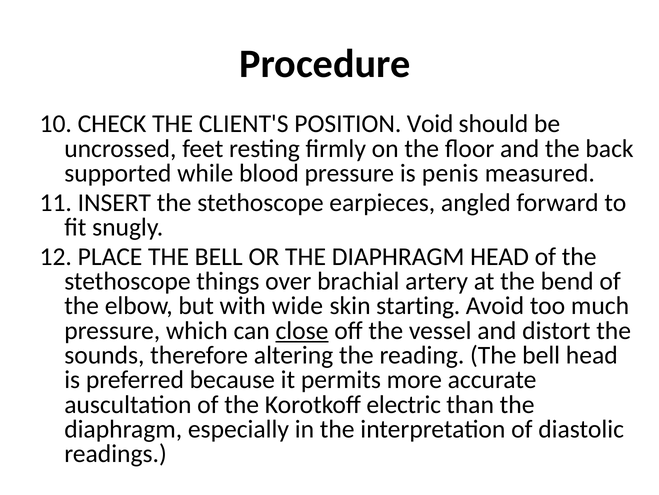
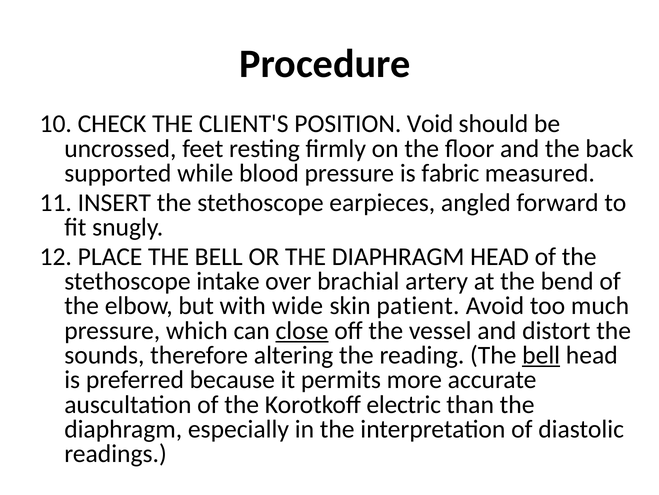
penis: penis -> fabric (450, 173)
things: things -> intake (228, 281)
starting: starting -> patient (418, 305)
bell underline: none -> present (541, 355)
